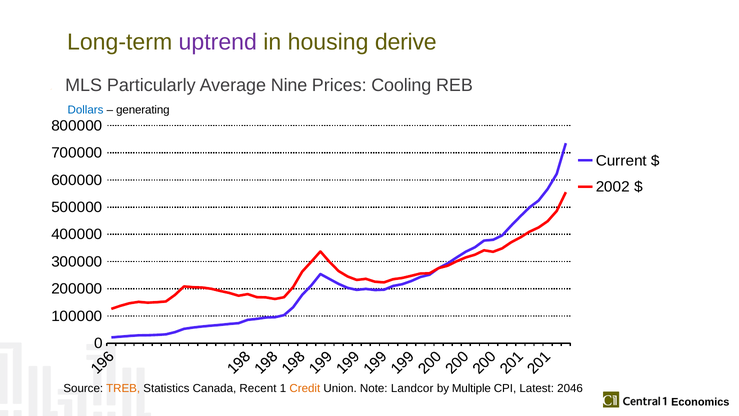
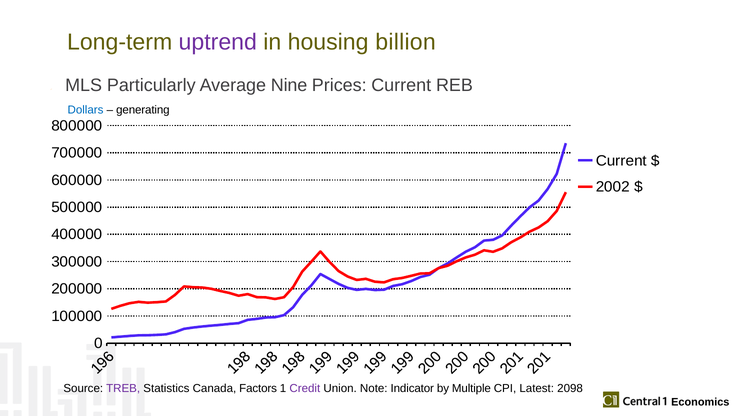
derive: derive -> billion (406, 42)
Prices Cooling: Cooling -> Current (401, 85)
TREB colour: orange -> purple (123, 388)
Recent: Recent -> Factors (258, 388)
Credit colour: orange -> purple (305, 388)
Landcor: Landcor -> Indicator (412, 388)
2046: 2046 -> 2098 (570, 388)
